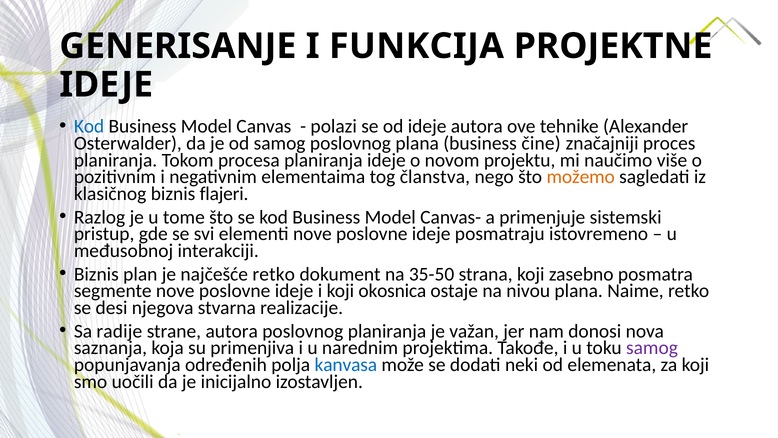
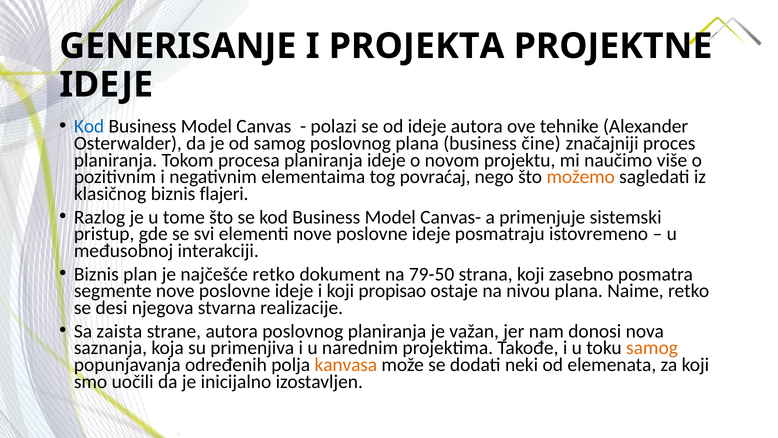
FUNKCIJA: FUNKCIJA -> PROJEKTA (417, 46)
članstva: članstva -> povraćaj (435, 177)
35-50: 35-50 -> 79-50 (432, 274)
okosnica: okosnica -> propisao (392, 291)
radije: radije -> zaista (119, 331)
samog colour: purple -> orange (652, 348)
kanvasa colour: blue -> orange (346, 364)
